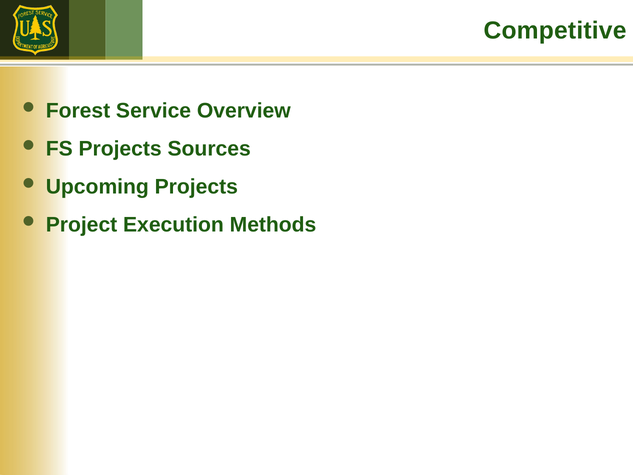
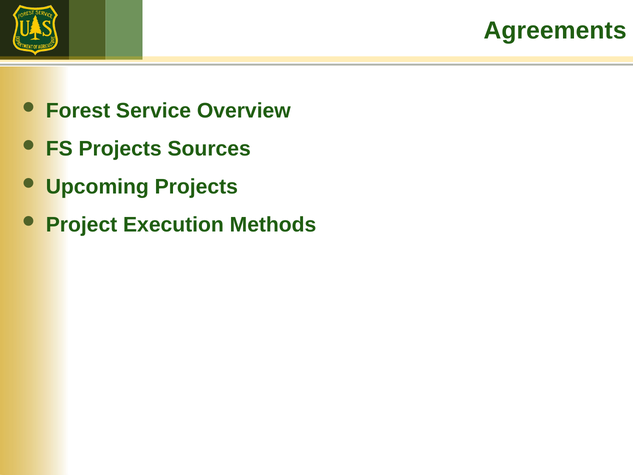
Competitive: Competitive -> Agreements (555, 31)
